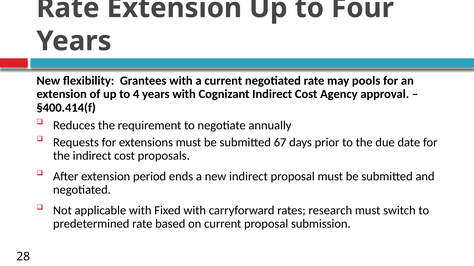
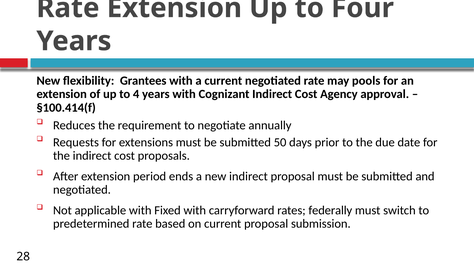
§400.414(f: §400.414(f -> §100.414(f (66, 108)
67: 67 -> 50 (280, 143)
research: research -> federally (330, 211)
